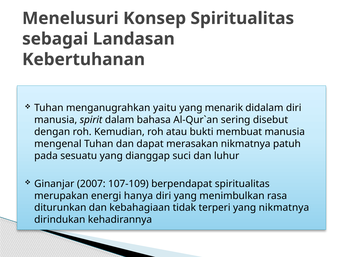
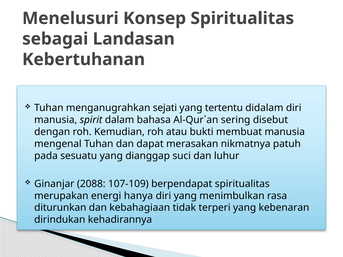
yaitu: yaitu -> sejati (165, 108)
menarik: menarik -> tertentu (224, 108)
2007: 2007 -> 2088 (91, 184)
yang nikmatnya: nikmatnya -> kebenaran (284, 208)
